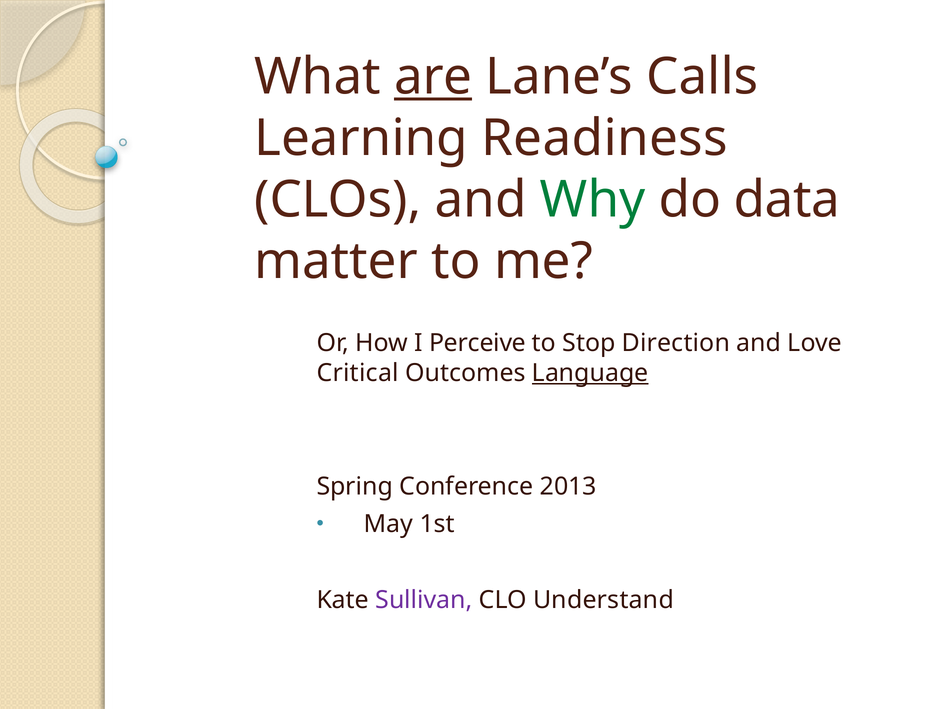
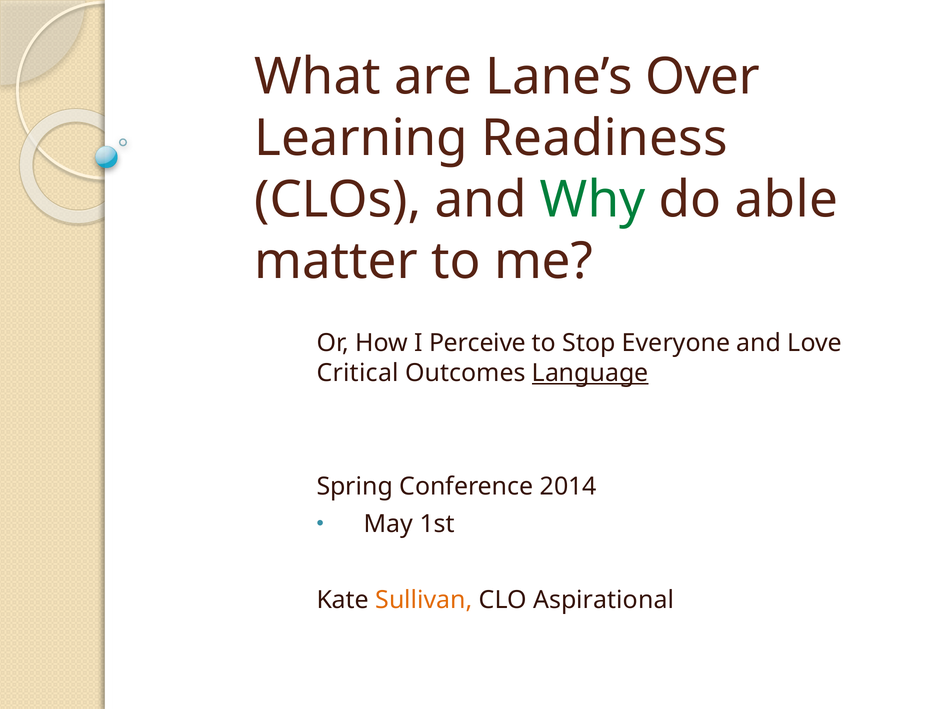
are underline: present -> none (433, 77)
Calls: Calls -> Over (703, 77)
data: data -> able (786, 200)
Direction: Direction -> Everyone (676, 343)
2013: 2013 -> 2014 (568, 487)
Sullivan colour: purple -> orange (424, 600)
Understand: Understand -> Aspirational (604, 600)
